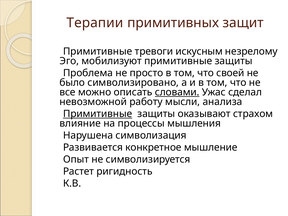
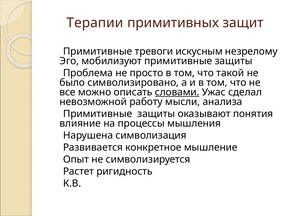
своей: своей -> такой (230, 73)
Примитивные underline: present -> none (98, 114)
страхом: страхом -> понятия (253, 114)
